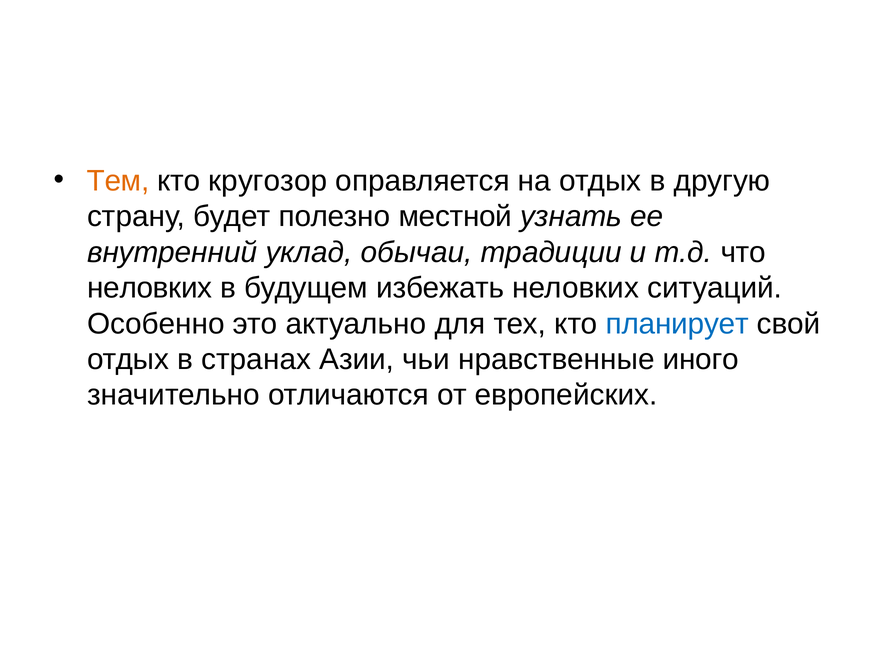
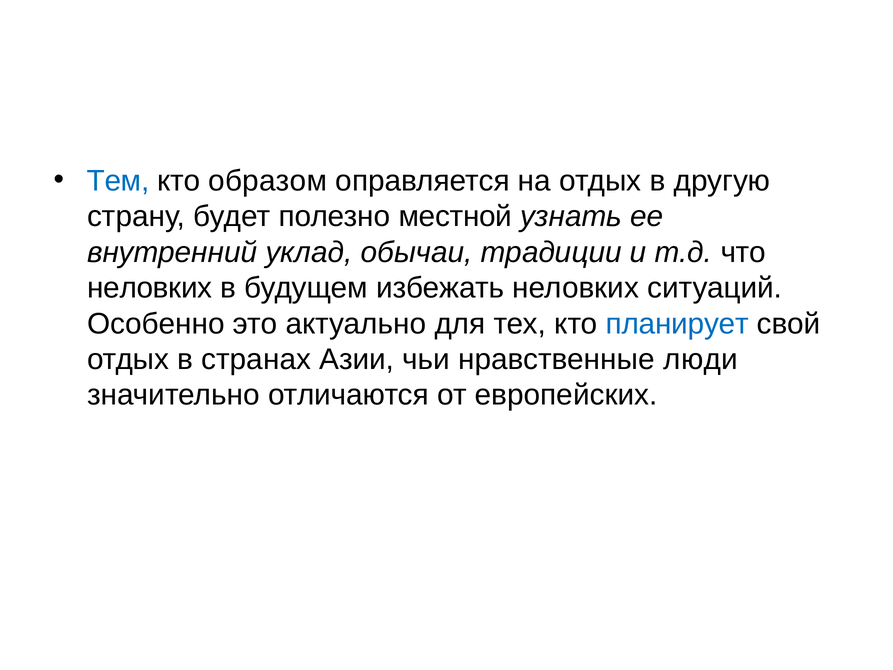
Тем colour: orange -> blue (118, 181)
кругозор: кругозор -> образом (268, 181)
иного: иного -> люди (701, 359)
